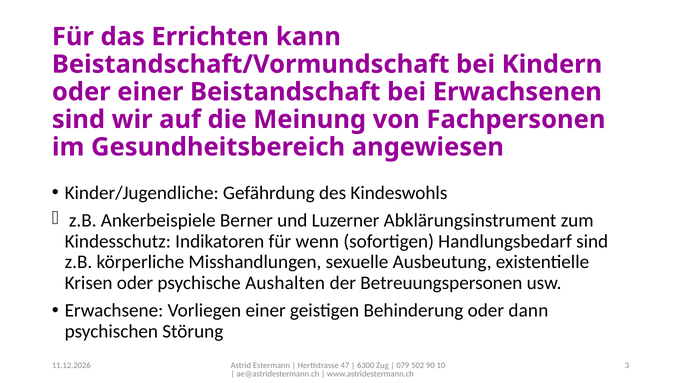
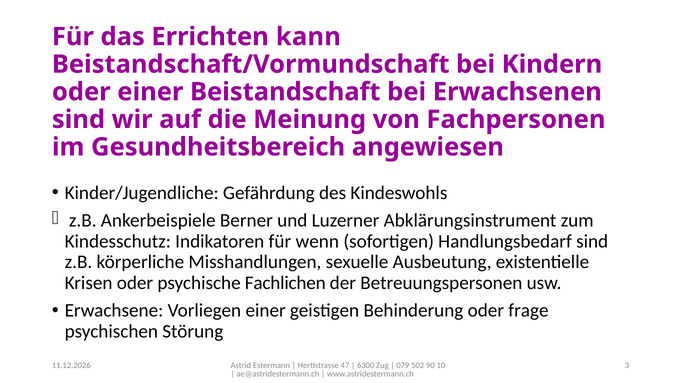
Aushalten: Aushalten -> Fachlichen (285, 283)
dann: dann -> frage (528, 311)
